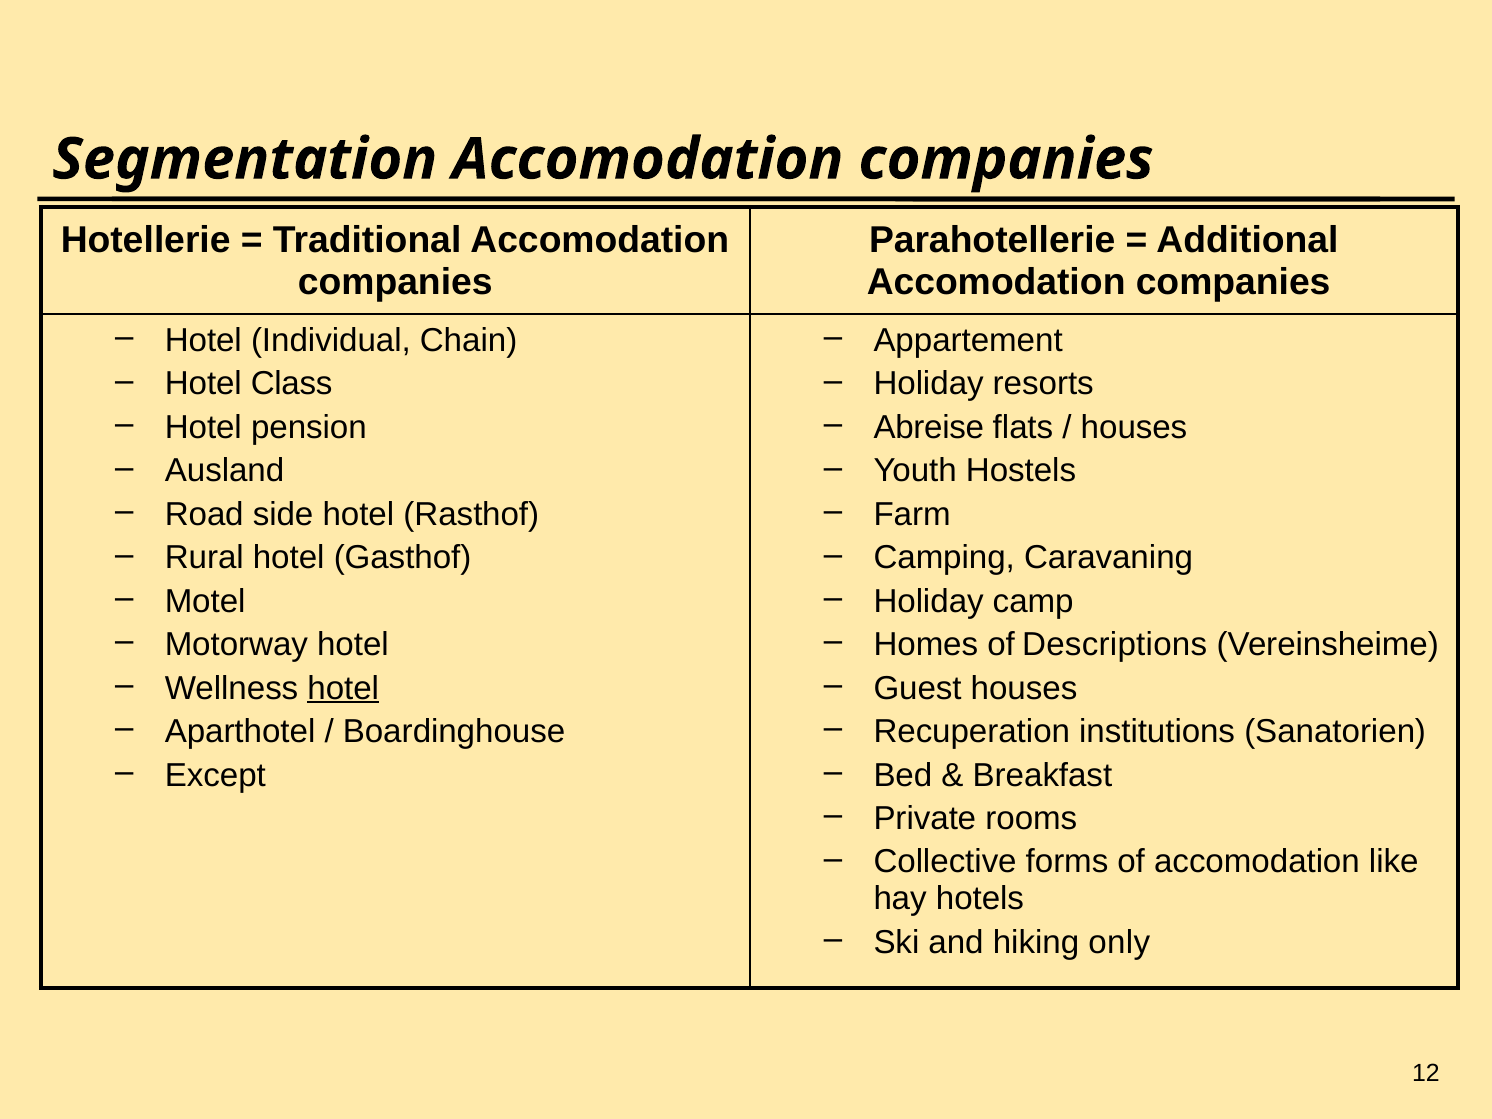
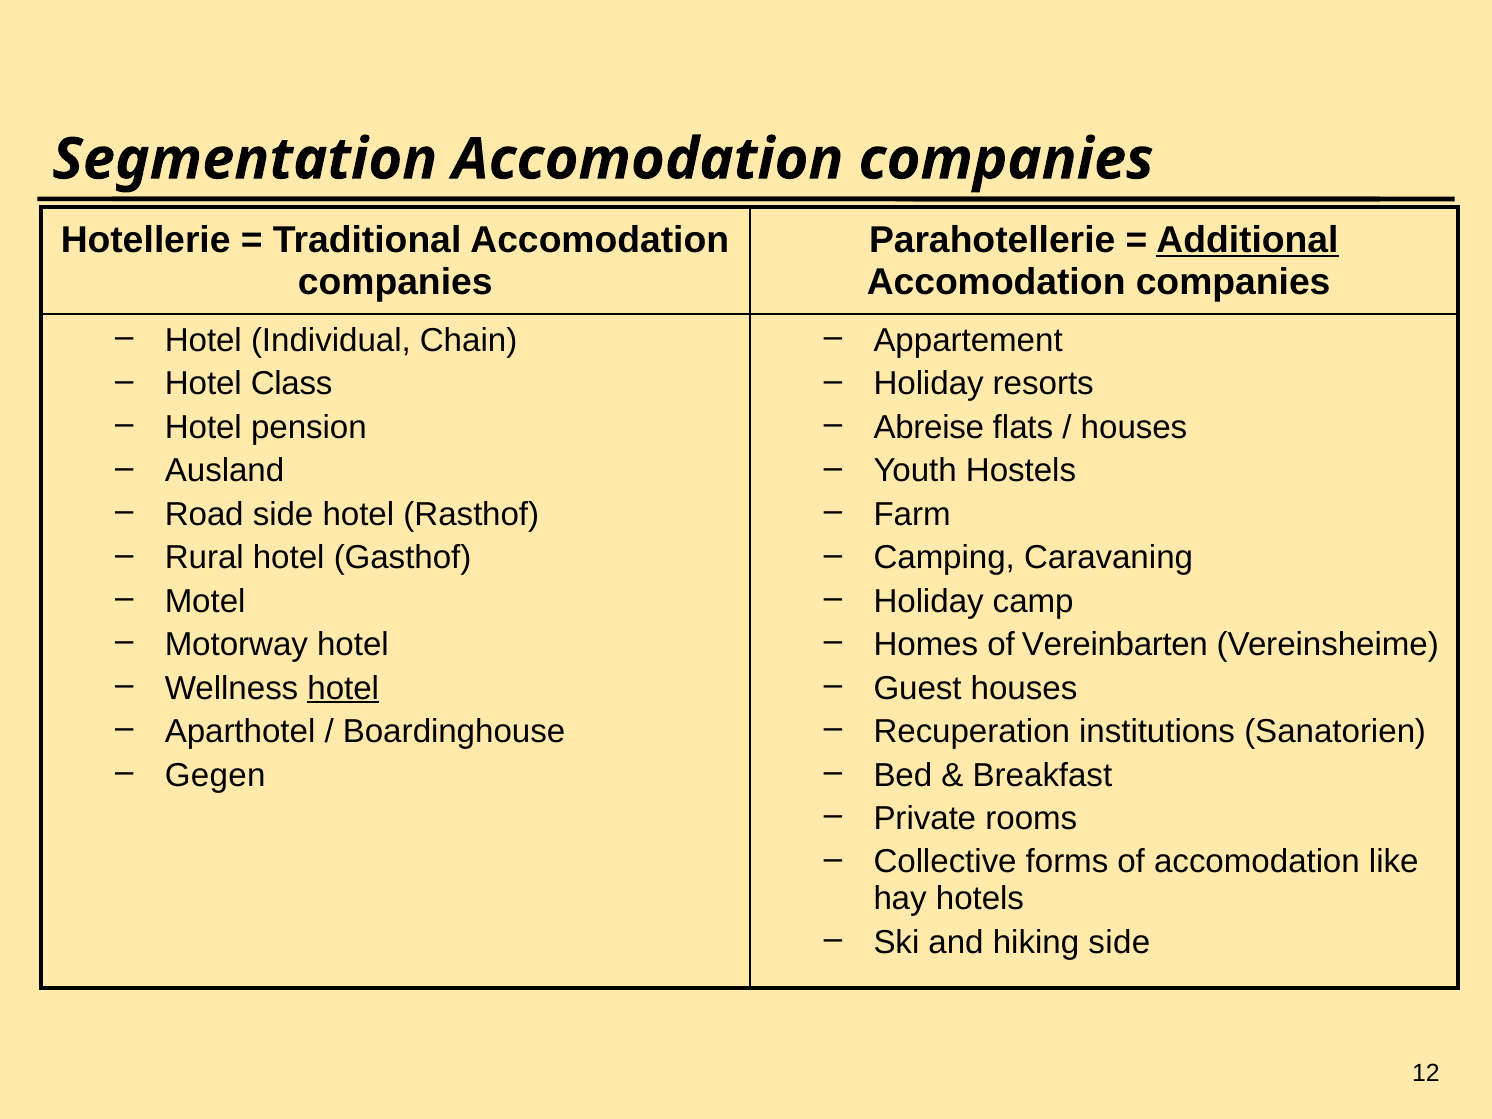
Additional underline: none -> present (1247, 240)
Descriptions: Descriptions -> Vereinbarten (1115, 645)
Except: Except -> Gegen (215, 775)
hiking only: only -> side (1119, 942)
